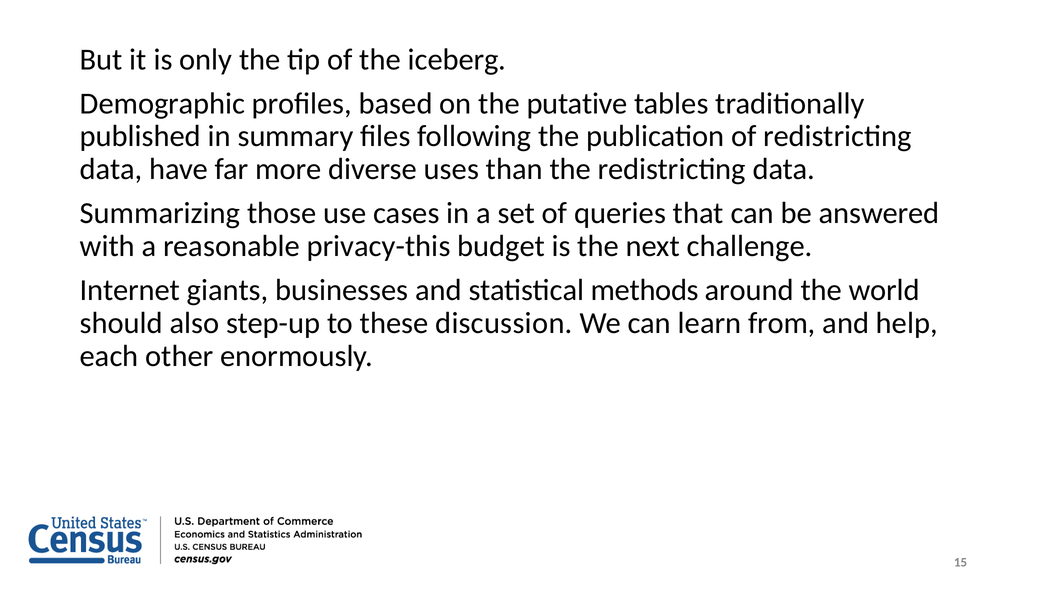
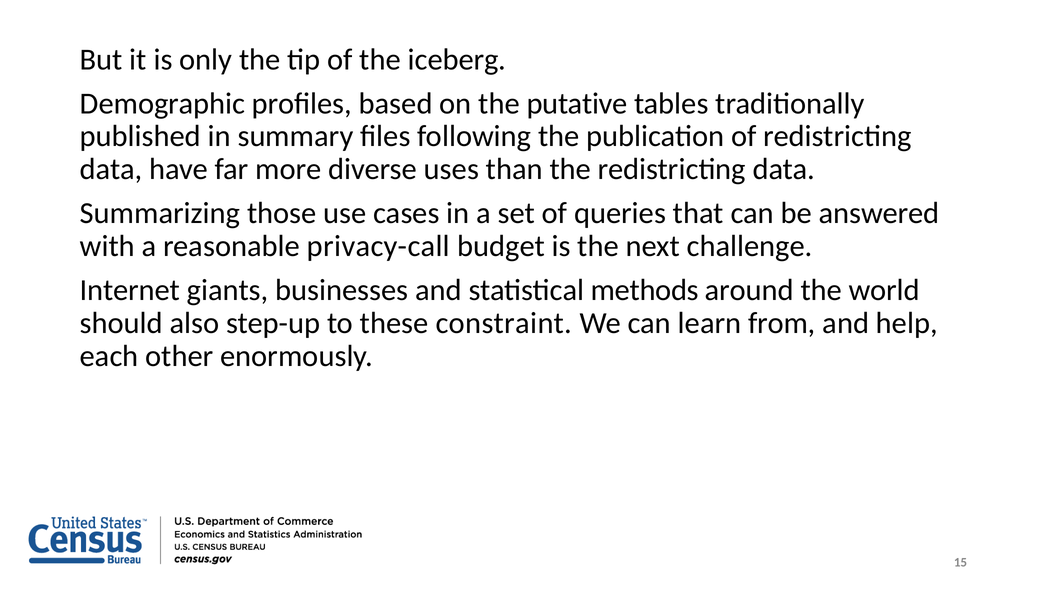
privacy-this: privacy-this -> privacy-call (378, 246)
discussion: discussion -> constraint (504, 323)
